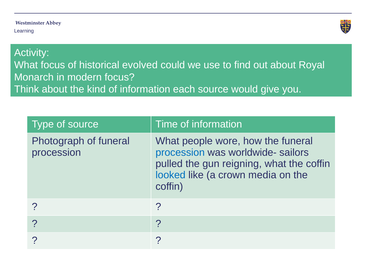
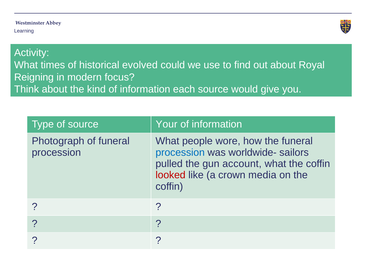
What focus: focus -> times (53, 65)
Monarch: Monarch -> Reigning (34, 77)
Time: Time -> Your (167, 124)
reigning: reigning -> account (242, 163)
looked colour: blue -> red (171, 175)
